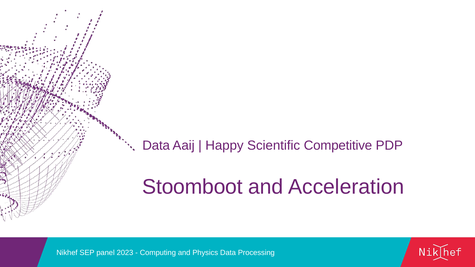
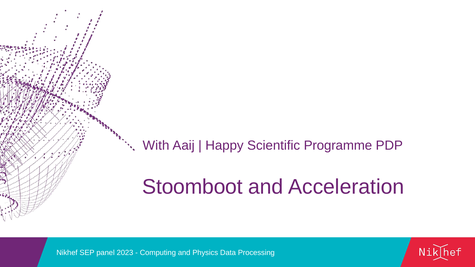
Data: Data -> With (156, 146)
Competitive: Competitive -> Programme (338, 146)
